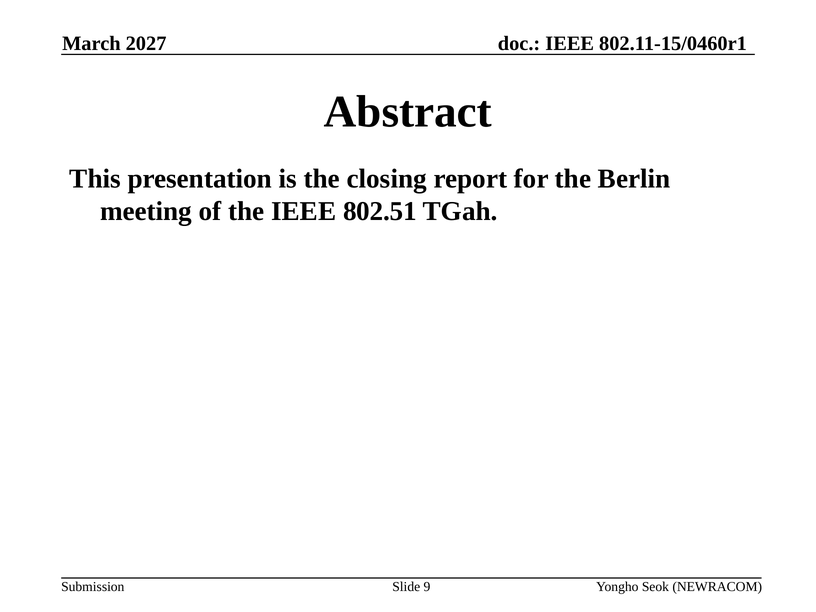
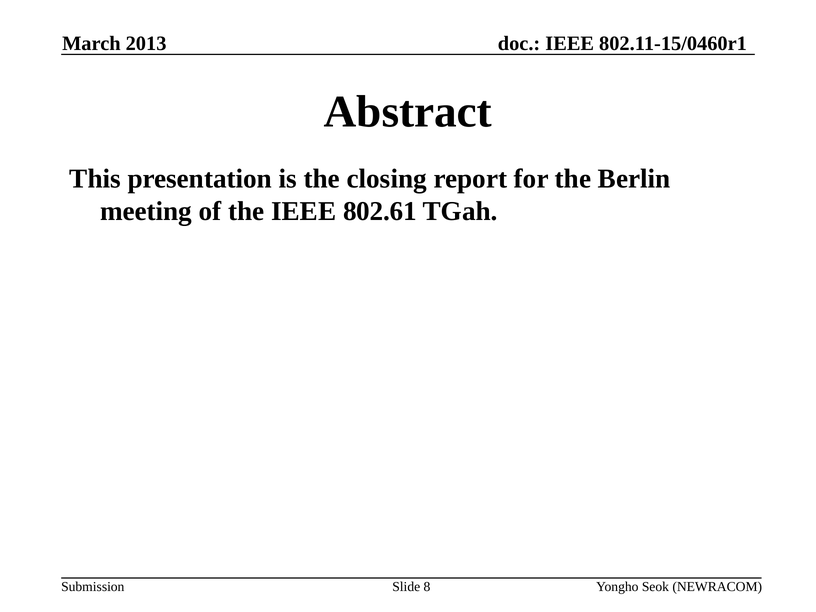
2027: 2027 -> 2013 (146, 44)
802.51: 802.51 -> 802.61 (380, 211)
9: 9 -> 8 (427, 587)
